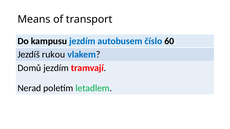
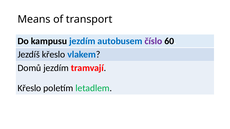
číslo colour: blue -> purple (153, 41)
Jezdíš rukou: rukou -> křeslo (54, 55)
Nerad: Nerad -> Křeslo (29, 88)
